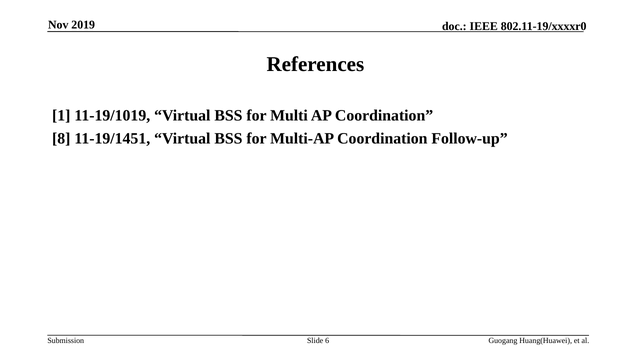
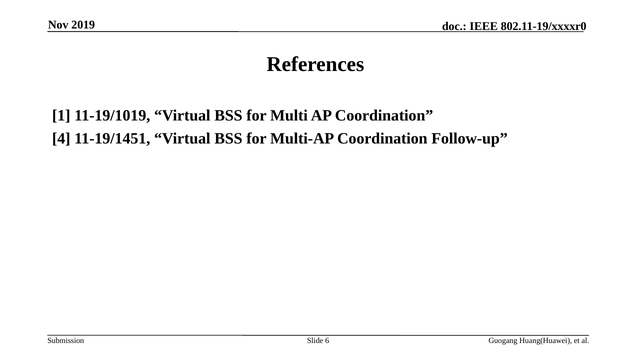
8: 8 -> 4 (61, 138)
